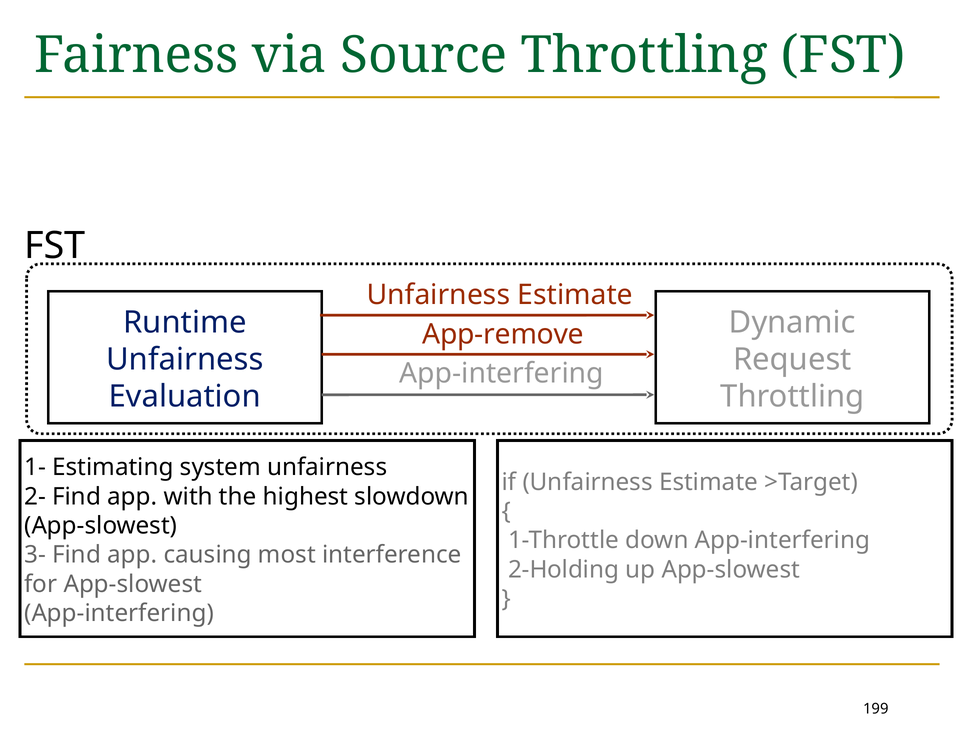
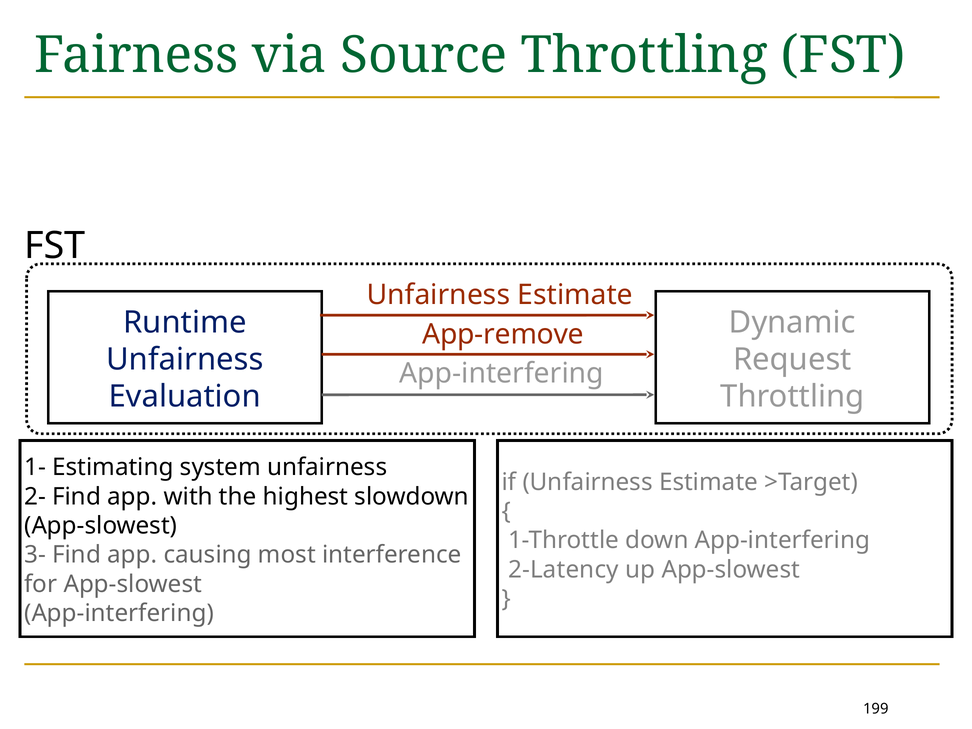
2-Holding: 2-Holding -> 2-Latency (563, 570)
